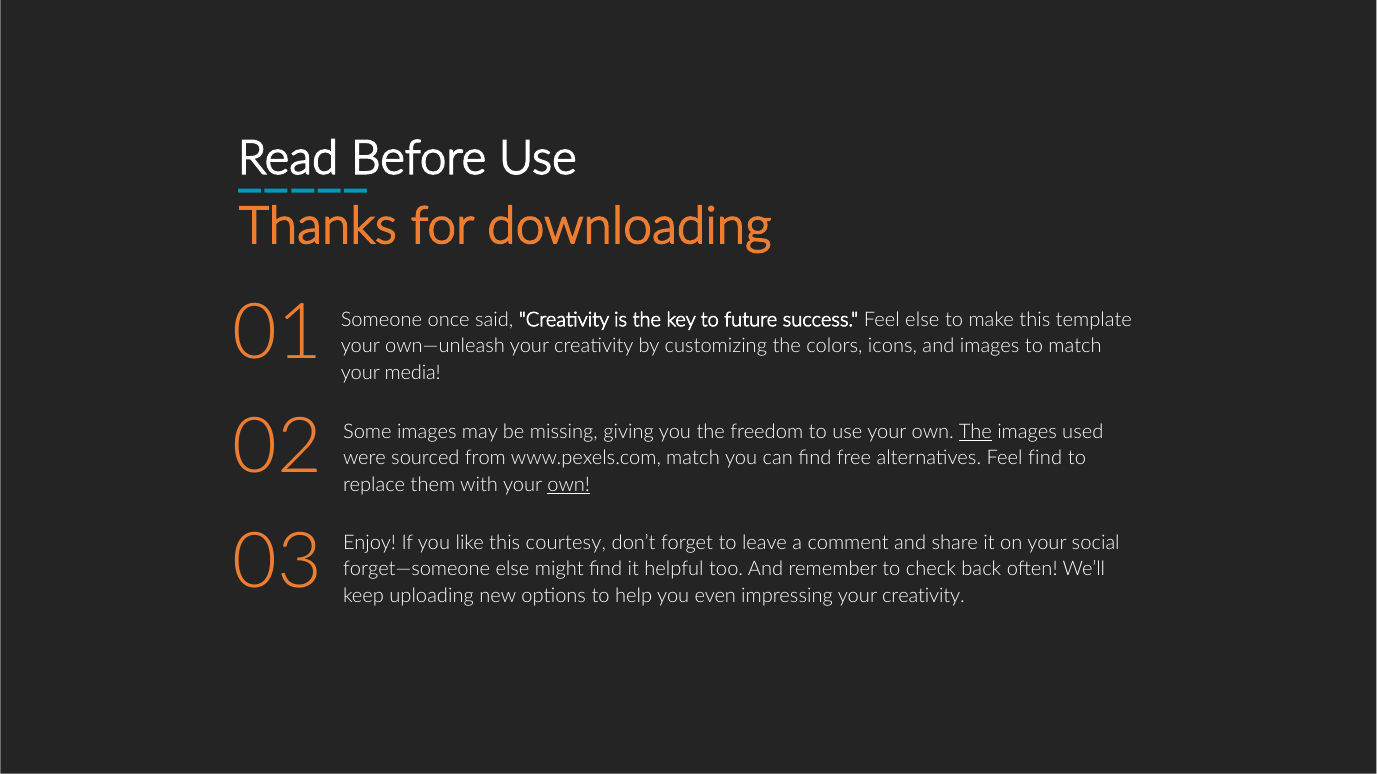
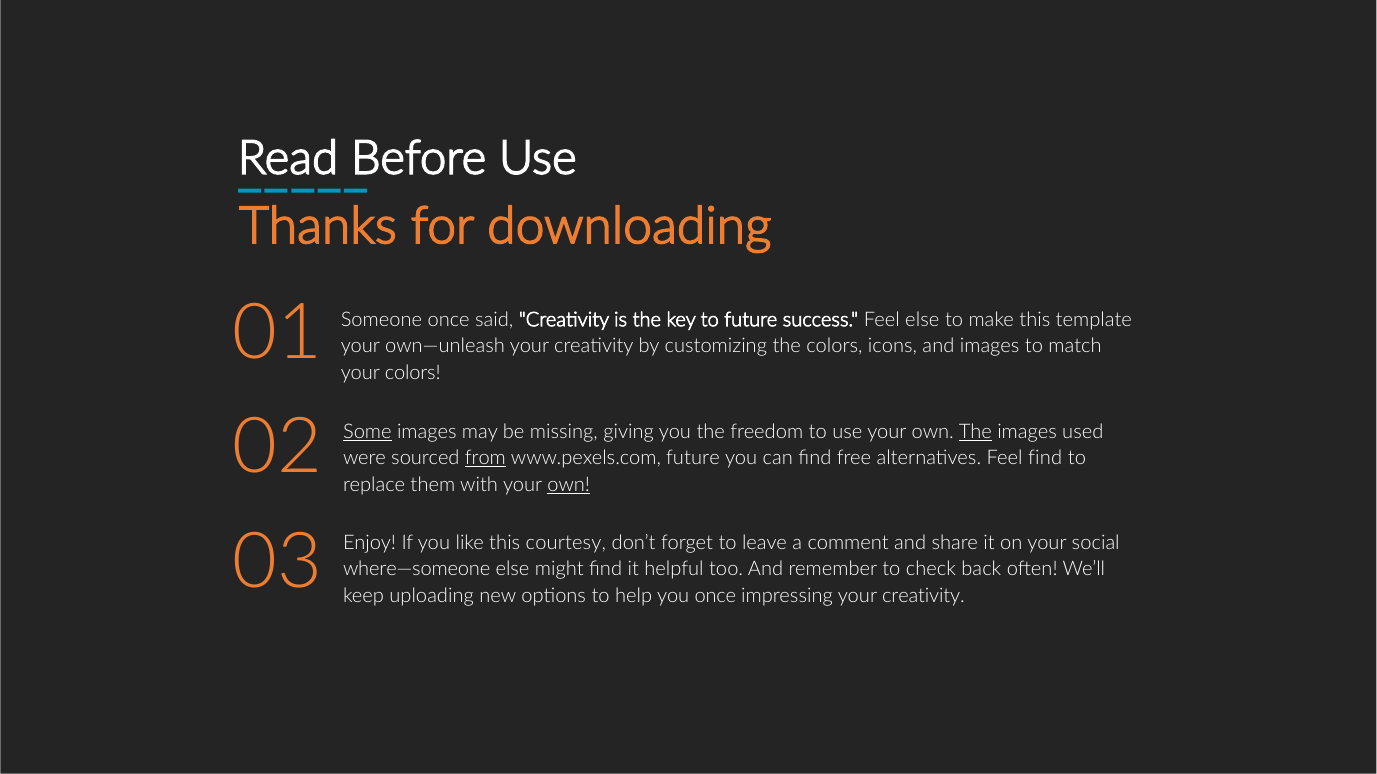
your media: media -> colors (413, 373)
Some underline: none -> present (367, 432)
from underline: none -> present (485, 459)
www.pexels.com match: match -> future (693, 459)
forget—someone: forget—someone -> where—someone (417, 569)
you even: even -> once (715, 596)
